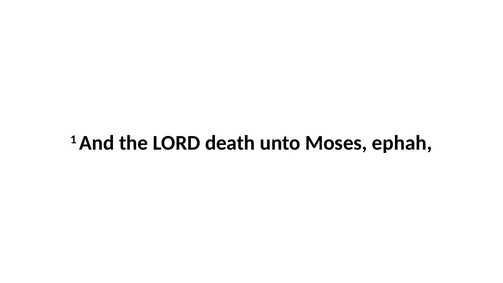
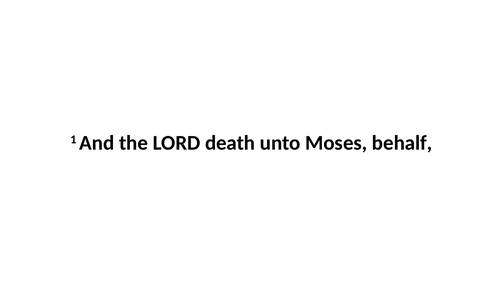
ephah: ephah -> behalf (402, 143)
